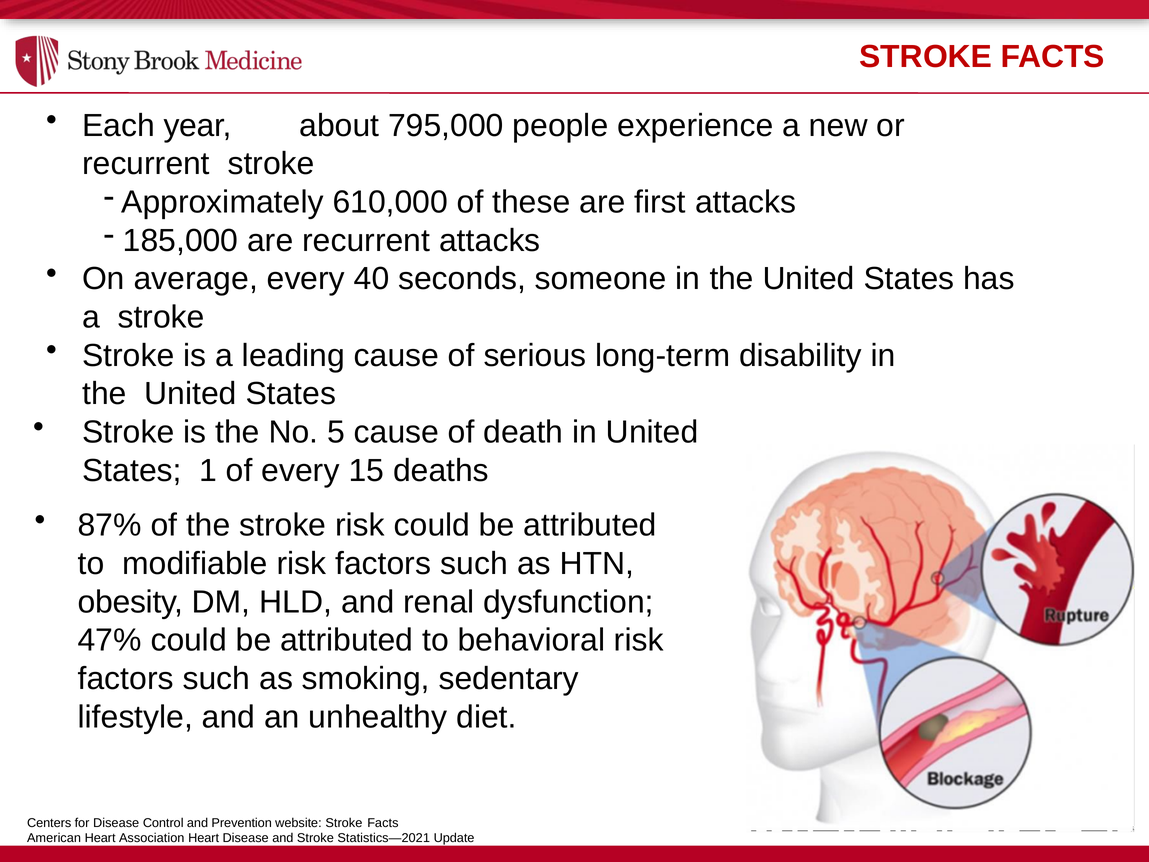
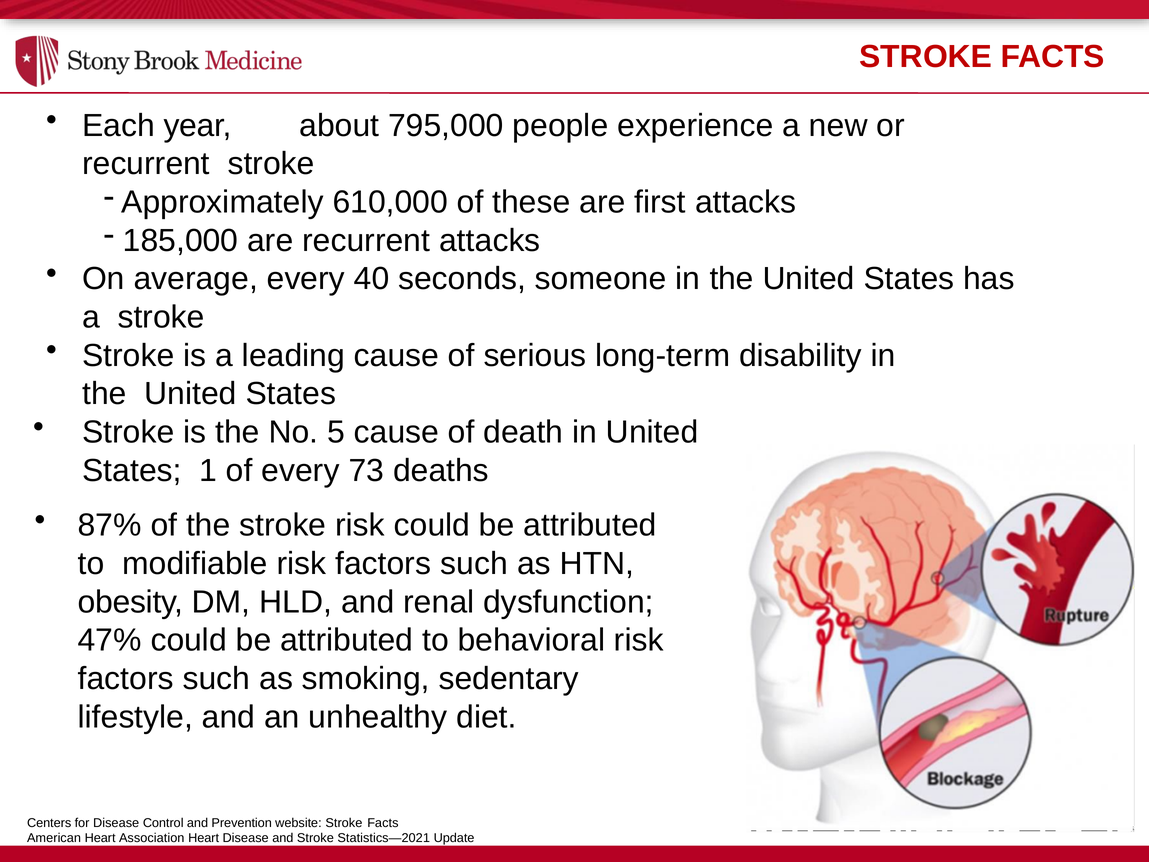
15: 15 -> 73 (366, 470)
